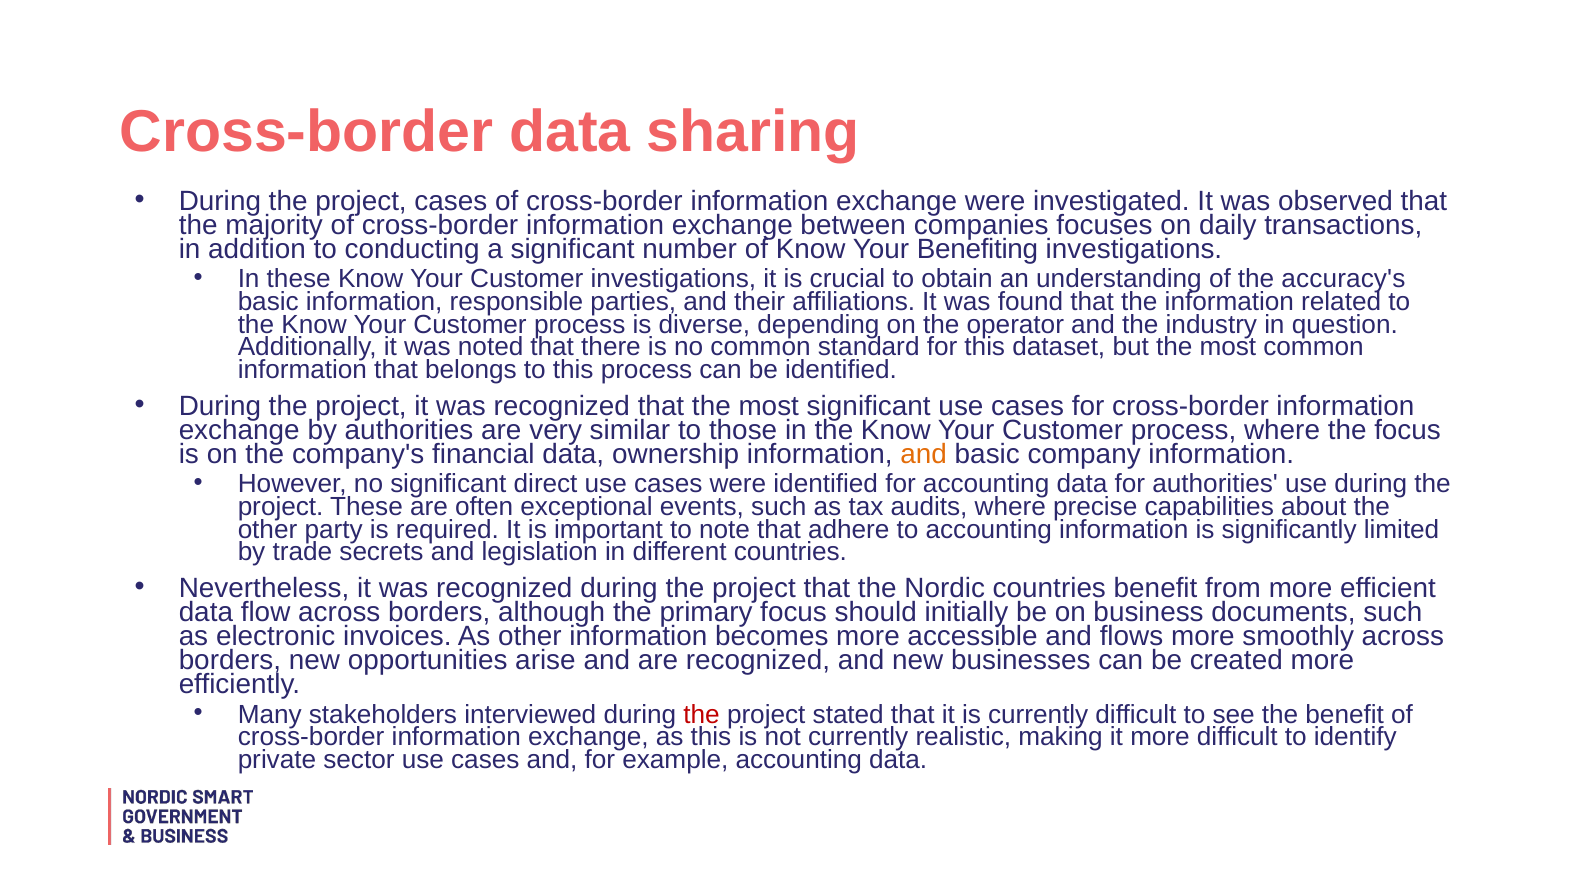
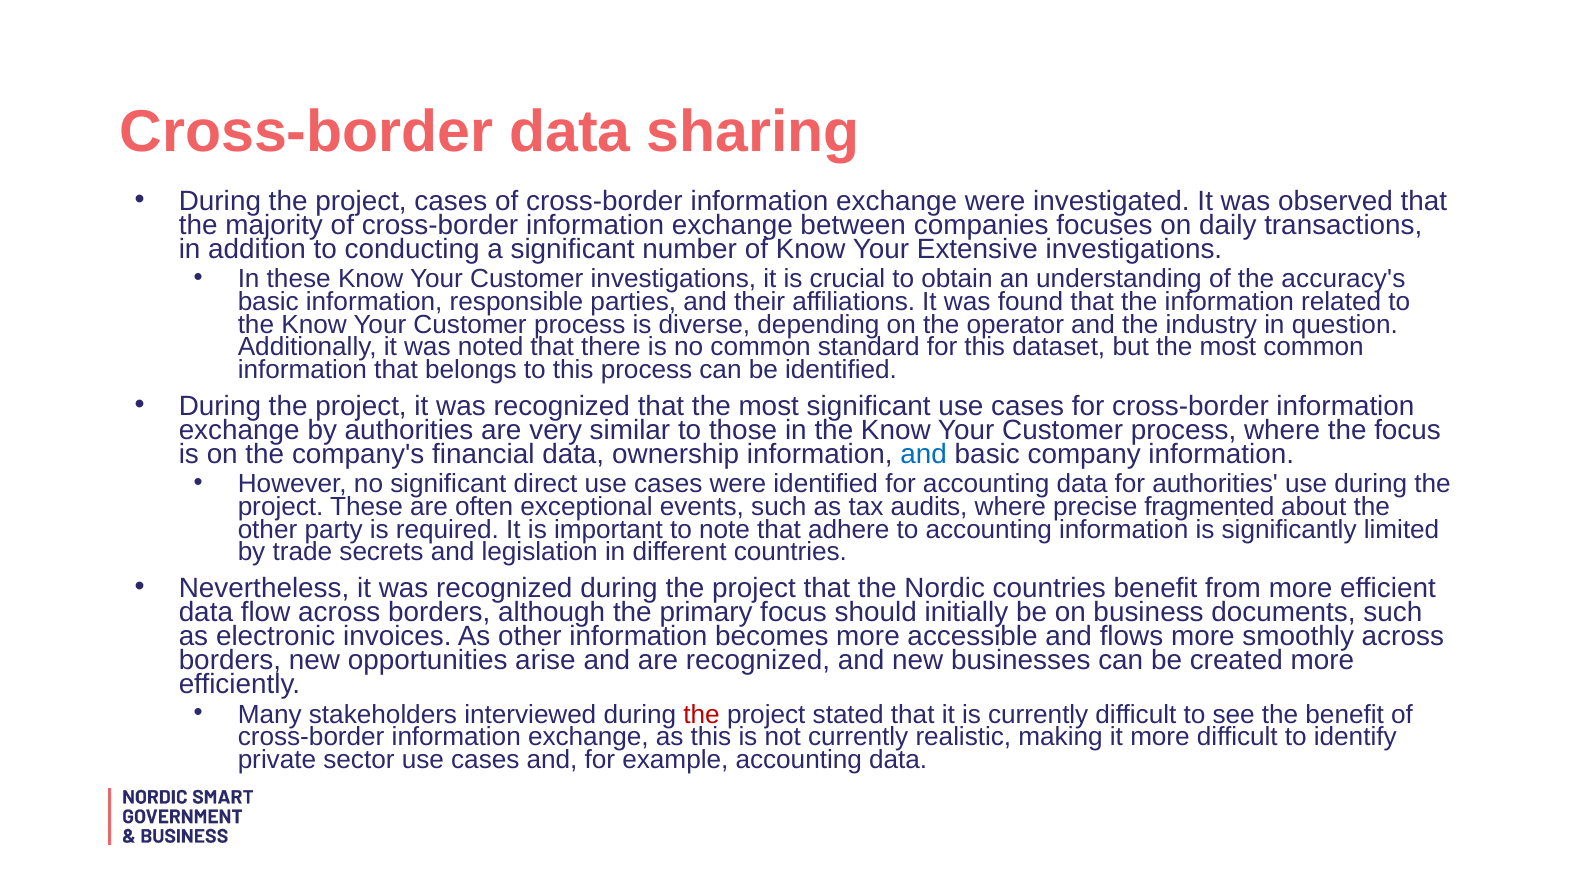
Benefiting: Benefiting -> Extensive (977, 249)
and colour: orange -> blue (924, 454)
capabilities: capabilities -> fragmented (1209, 507)
